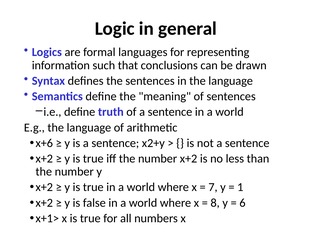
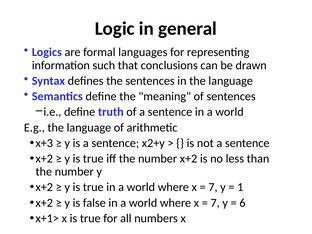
x+6: x+6 -> x+3 (44, 143)
8: 8 -> 7 (215, 203)
